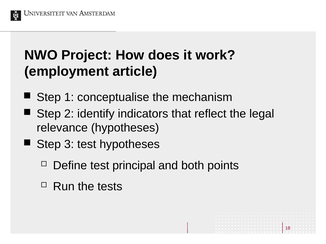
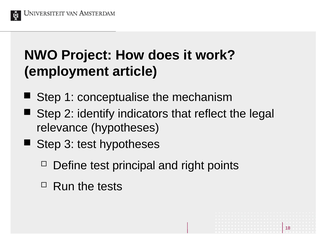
both: both -> right (193, 166)
